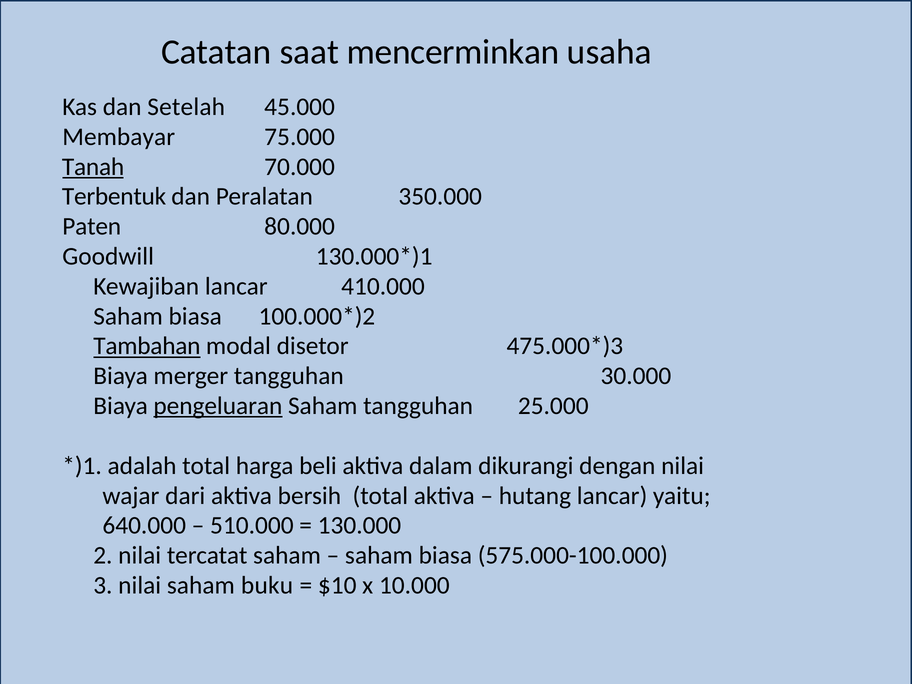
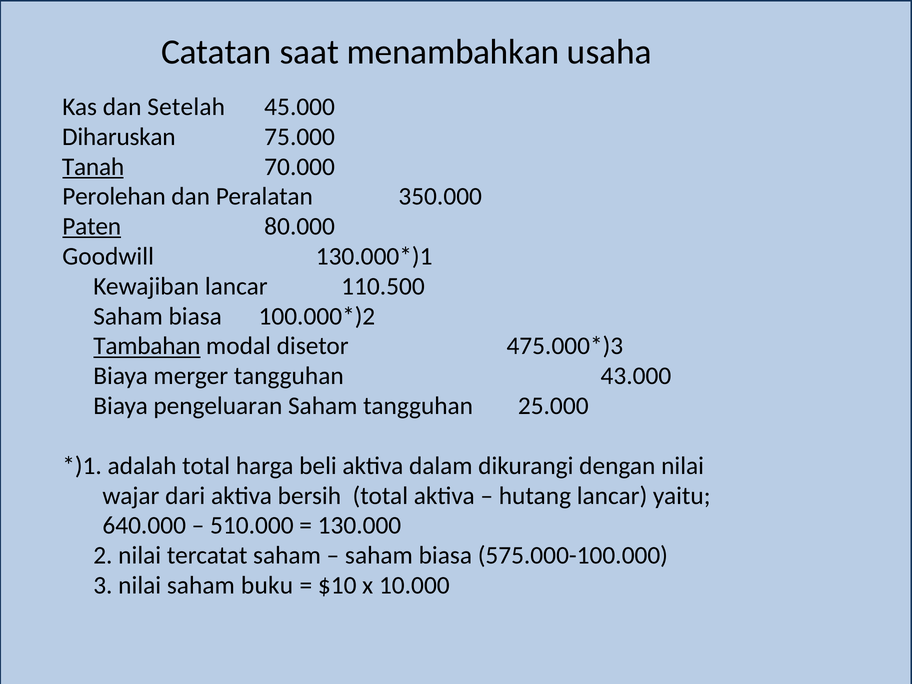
mencerminkan: mencerminkan -> menambahkan (453, 52)
Membayar: Membayar -> Diharuskan (119, 137)
Terbentuk: Terbentuk -> Perolehan (114, 197)
Paten underline: none -> present (92, 226)
410.000: 410.000 -> 110.500 (383, 286)
30.000: 30.000 -> 43.000 (636, 376)
pengeluaran underline: present -> none (218, 406)
